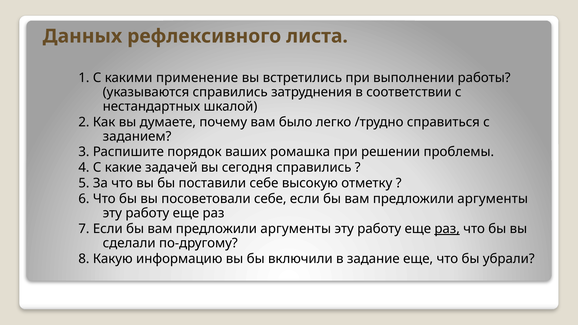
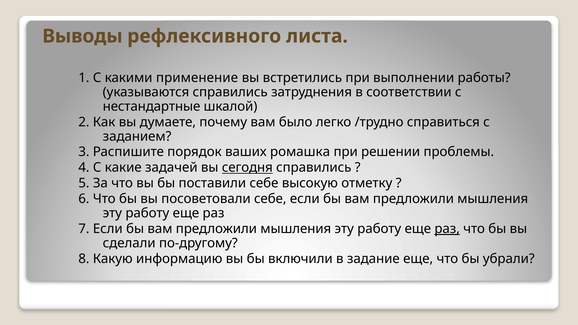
Данных: Данных -> Выводы (82, 36)
нестандартных: нестандартных -> нестандартные (152, 106)
сегодня underline: none -> present (247, 168)
аргументы: аргументы -> мышления (493, 199)
аргументы: аргументы -> мышления (296, 229)
